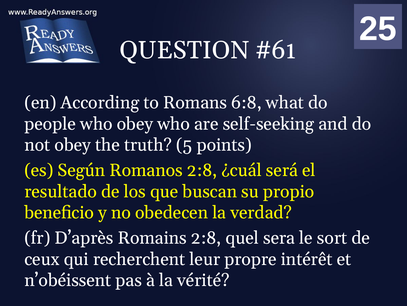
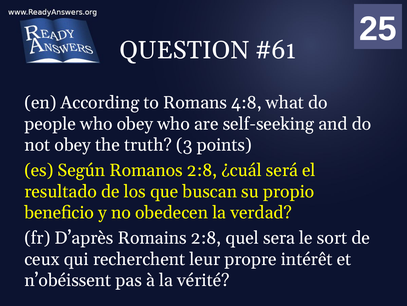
6:8: 6:8 -> 4:8 (247, 103)
5: 5 -> 3 (184, 145)
